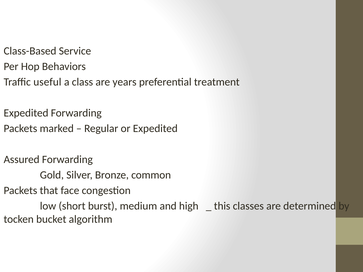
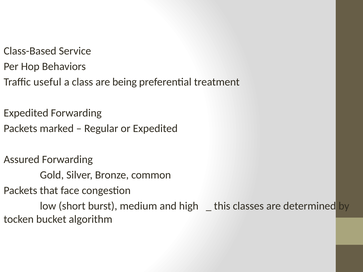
years: years -> being (125, 82)
